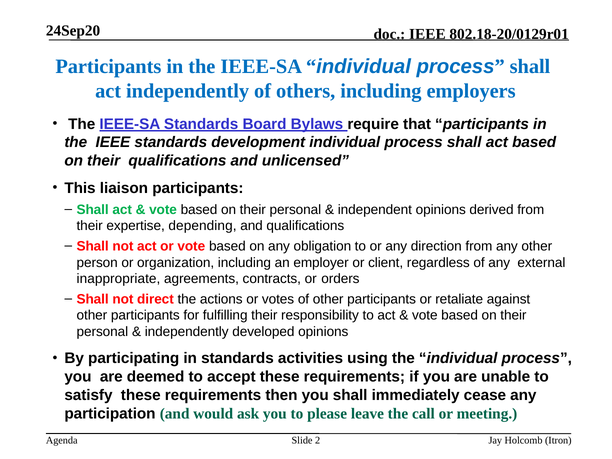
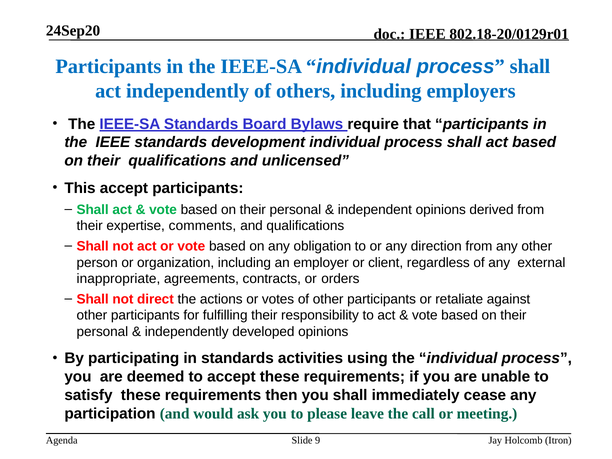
This liaison: liaison -> accept (124, 188)
depending: depending -> comments (202, 226)
2: 2 -> 9 (318, 440)
